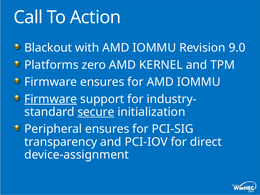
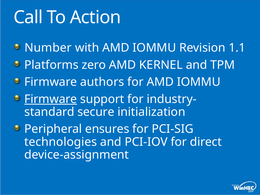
Blackout: Blackout -> Number (48, 48)
9.0: 9.0 -> 1.1 (237, 48)
Firmware ensures: ensures -> authors (102, 82)
secure underline: present -> none (96, 112)
transparency: transparency -> technologies (61, 142)
